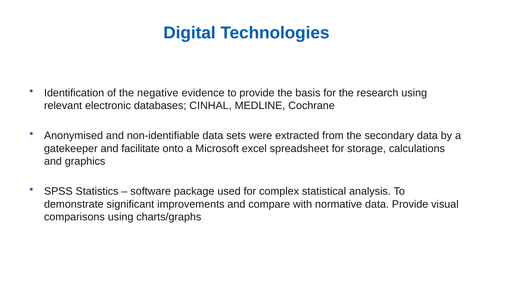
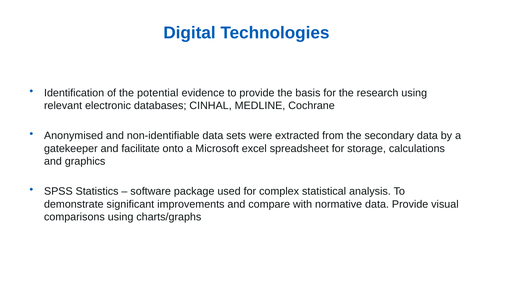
negative: negative -> potential (158, 93)
